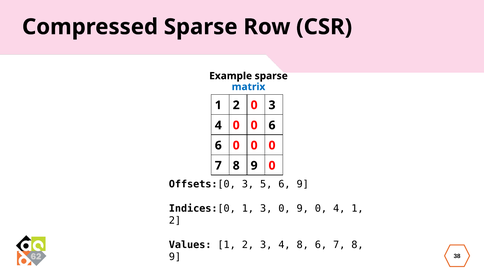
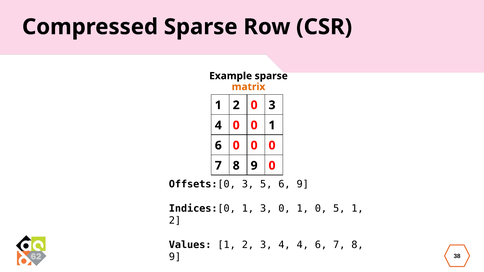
matrix colour: blue -> orange (248, 87)
0 0 6: 6 -> 1 (272, 125)
3 0 9: 9 -> 1 (303, 209)
0 4: 4 -> 5 (339, 209)
4 8: 8 -> 4 (303, 245)
